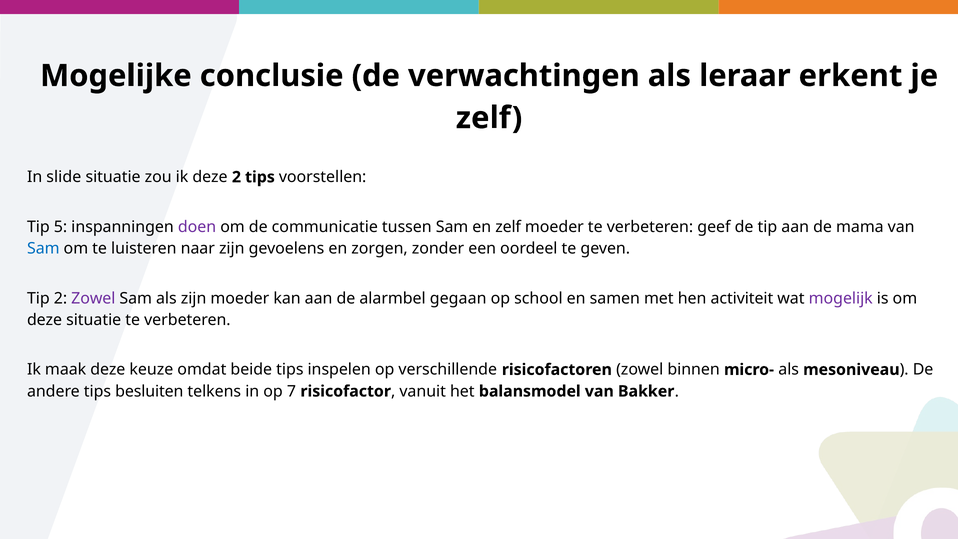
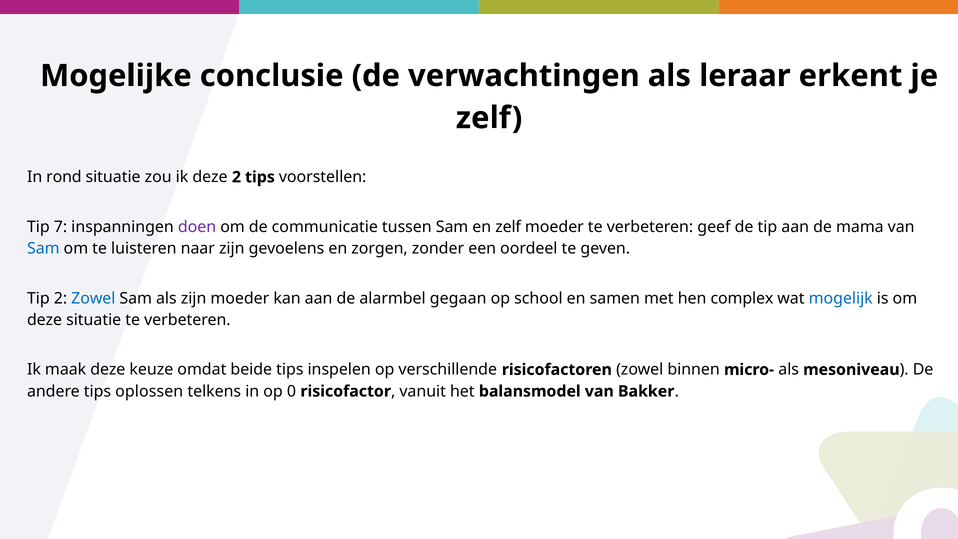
slide: slide -> rond (64, 177)
5: 5 -> 7 (61, 227)
Zowel colour: purple -> blue (93, 298)
activiteit: activiteit -> complex (742, 298)
mogelijk colour: purple -> blue (841, 298)
besluiten: besluiten -> oplossen (149, 391)
7: 7 -> 0 (291, 391)
